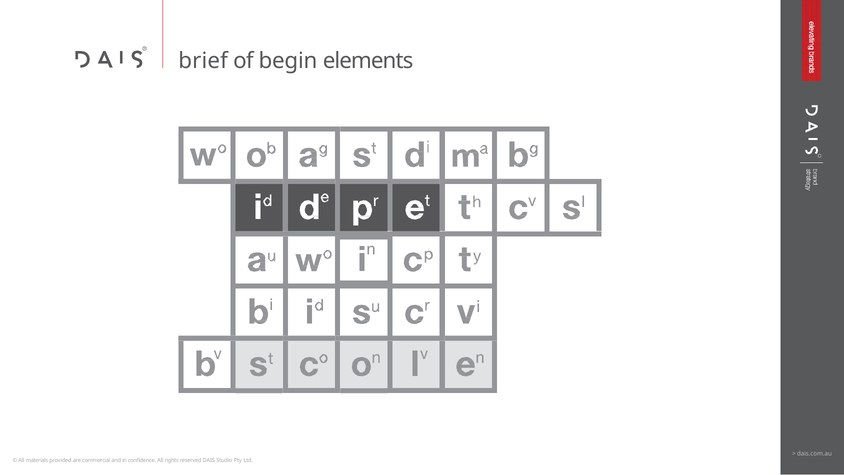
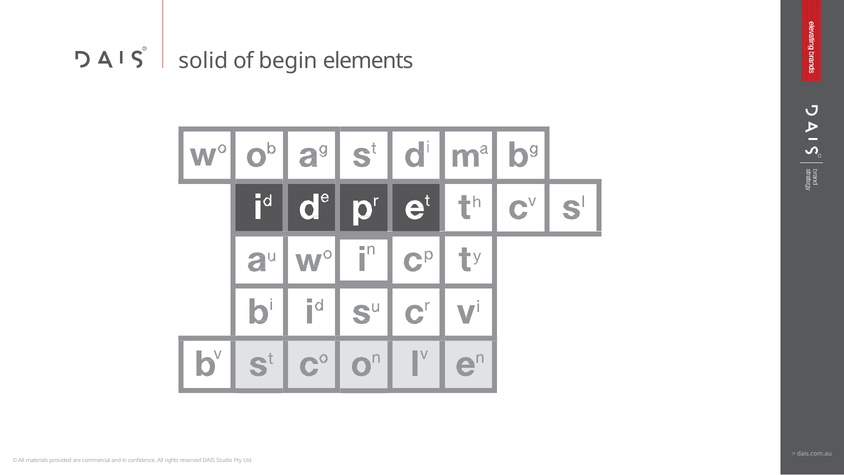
brief: brief -> solid (203, 61)
